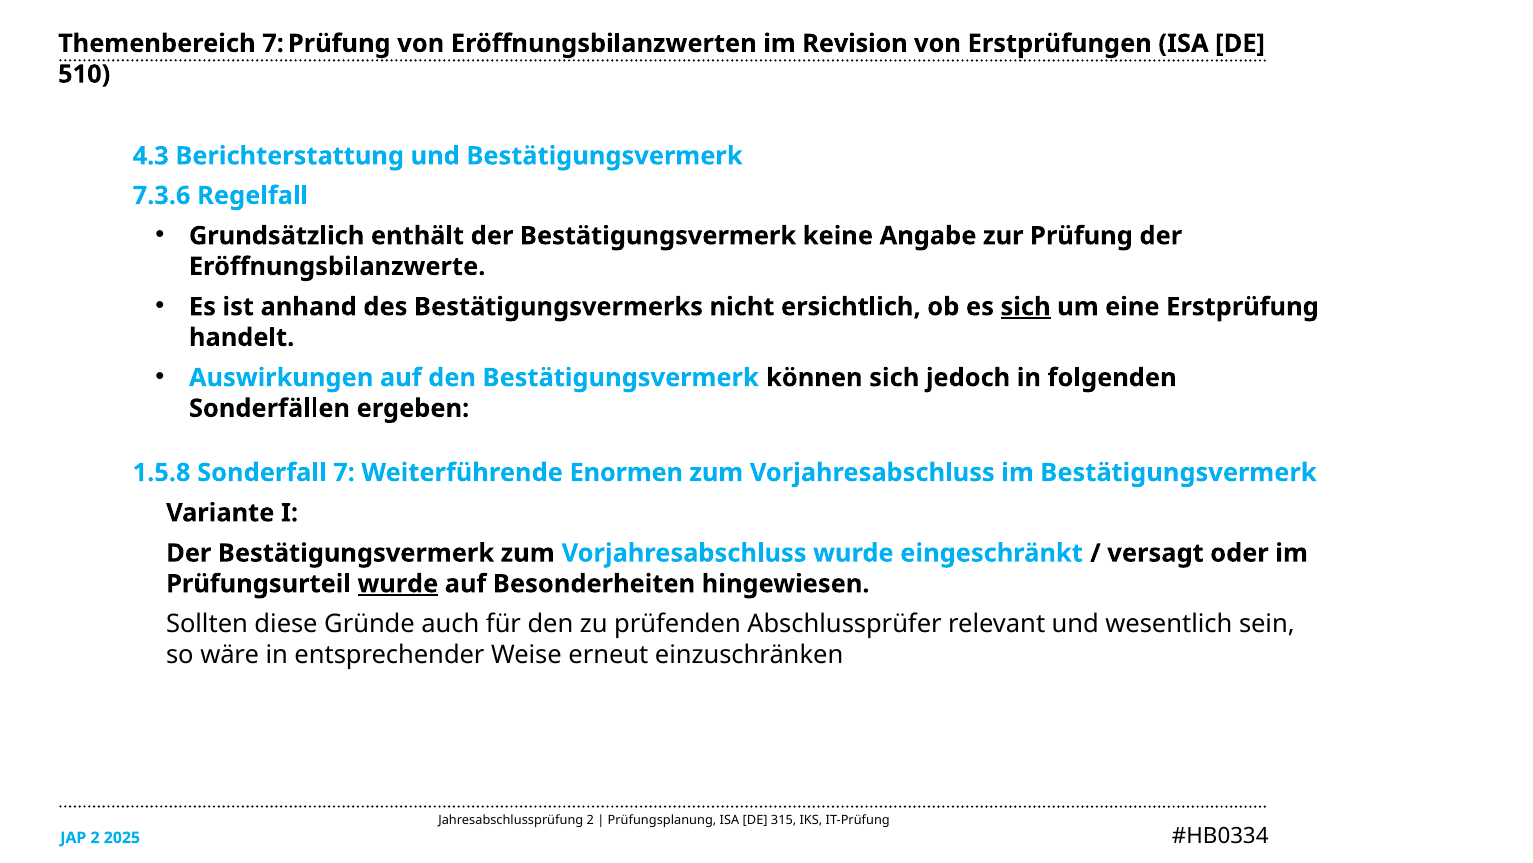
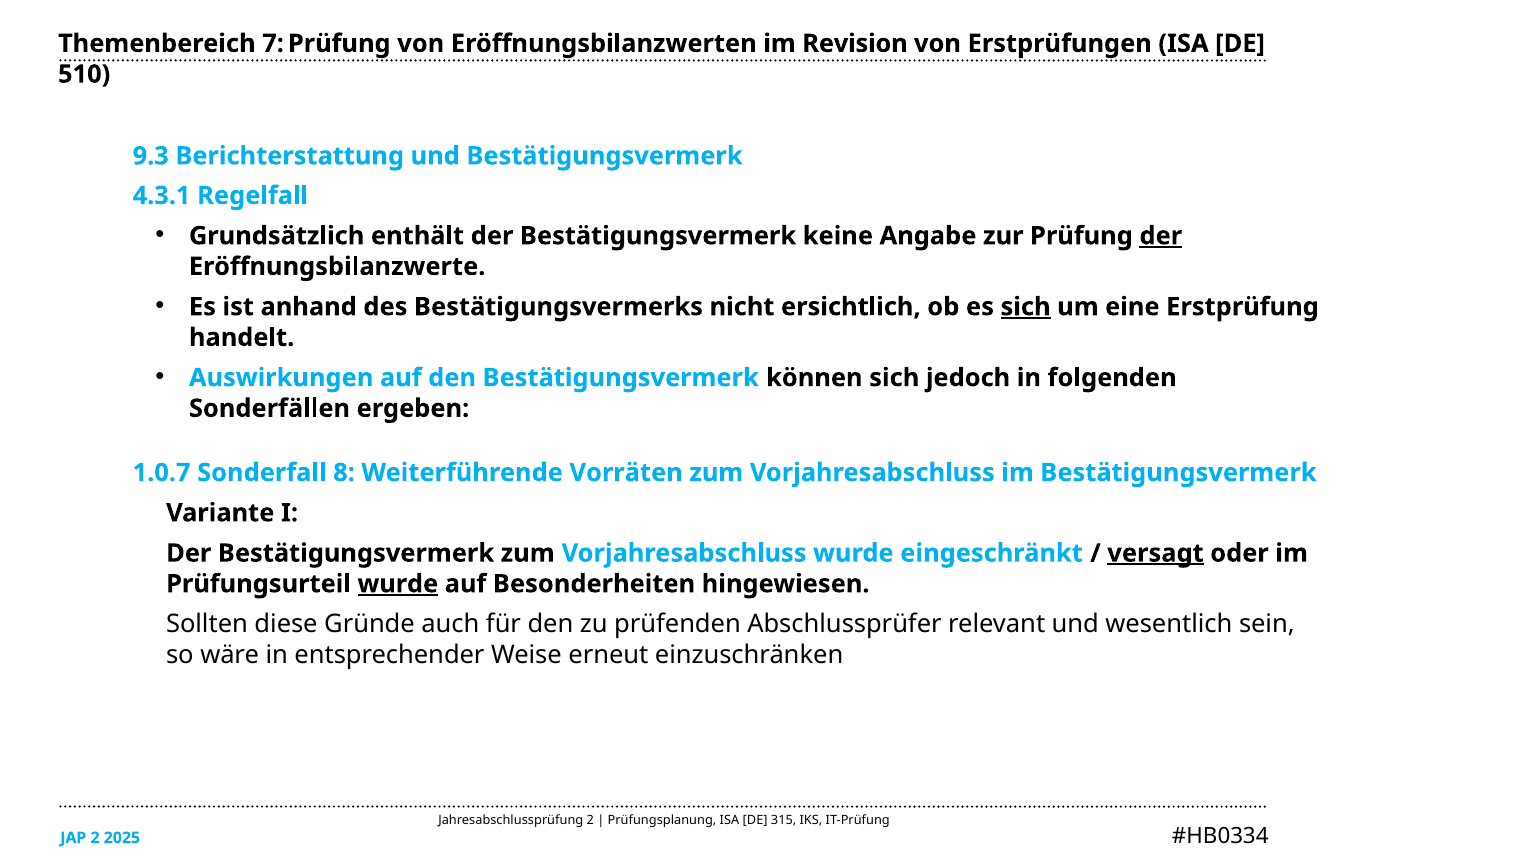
4.3: 4.3 -> 9.3 (151, 156)
7.3.6: 7.3.6 -> 4.3.1 (162, 195)
der underline: none -> present (1161, 236)
1.5.8: 1.5.8 -> 1.0.7 (162, 472)
7: 7 -> 8 (344, 472)
Enormen: Enormen -> Vorräten (626, 472)
versagt underline: none -> present (1155, 553)
